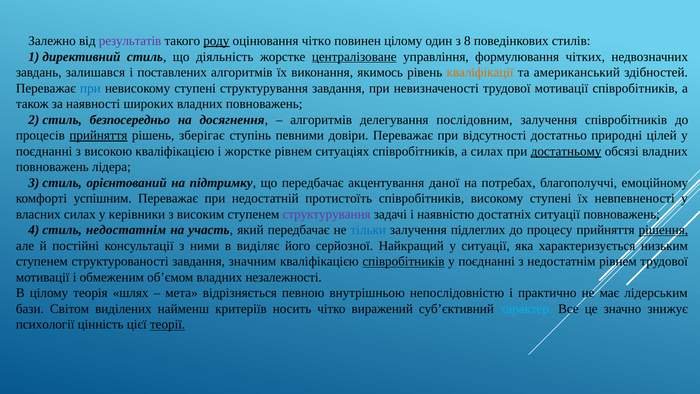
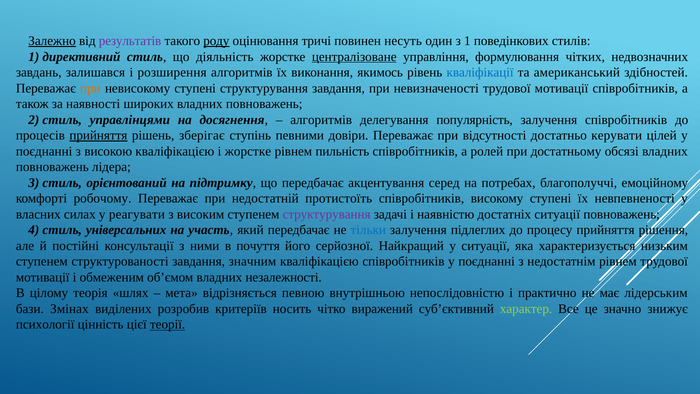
Залежно underline: none -> present (52, 41)
оцінювання чітко: чітко -> тричі (316, 41)
повинен цілому: цілому -> несуть (403, 41)
з 8: 8 -> 1 (467, 41)
поставлених: поставлених -> розширення (172, 72)
кваліфікації colour: orange -> blue (480, 72)
при colour: blue -> orange (90, 88)
безпосередньо: безпосередньо -> управлінцями (130, 120)
послідовним: послідовним -> популярність (475, 120)
природні: природні -> керувати (617, 135)
ситуаціях: ситуаціях -> пильність (342, 151)
а силах: силах -> ролей (487, 151)
достатньому underline: present -> none (566, 151)
даної: даної -> серед (444, 183)
успішним: успішним -> робочому (103, 198)
керівники: керівники -> реагувати (137, 214)
стиль недостатнім: недостатнім -> універсальних (126, 230)
рішення underline: present -> none (663, 230)
виділяє: виділяє -> почуття (258, 246)
співробітників underline: present -> none (403, 261)
Світом: Світом -> Змінах (69, 309)
найменш: найменш -> розробив (183, 309)
характер colour: light blue -> light green (526, 309)
